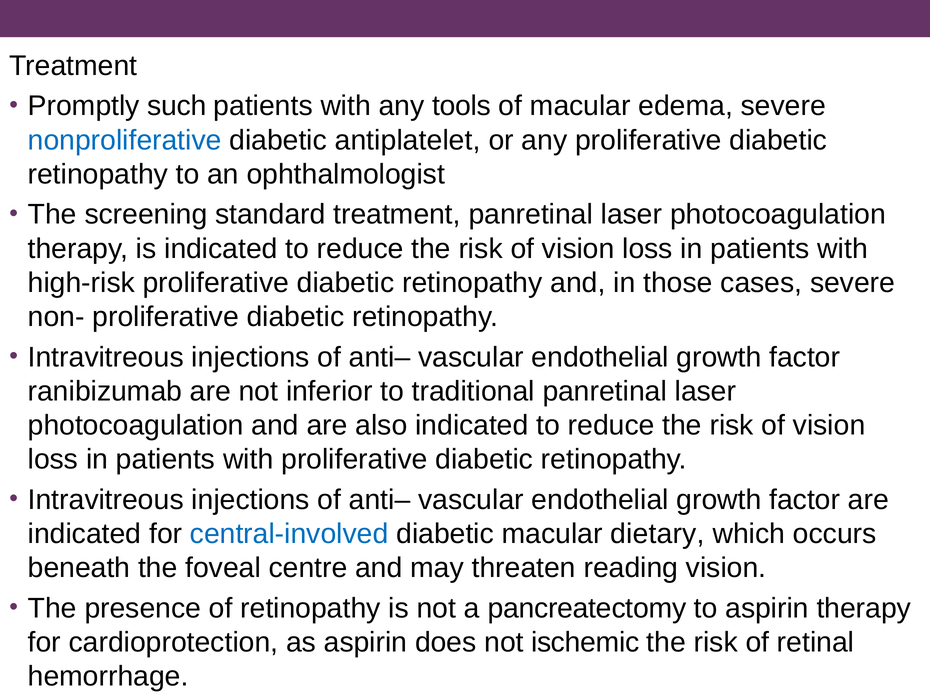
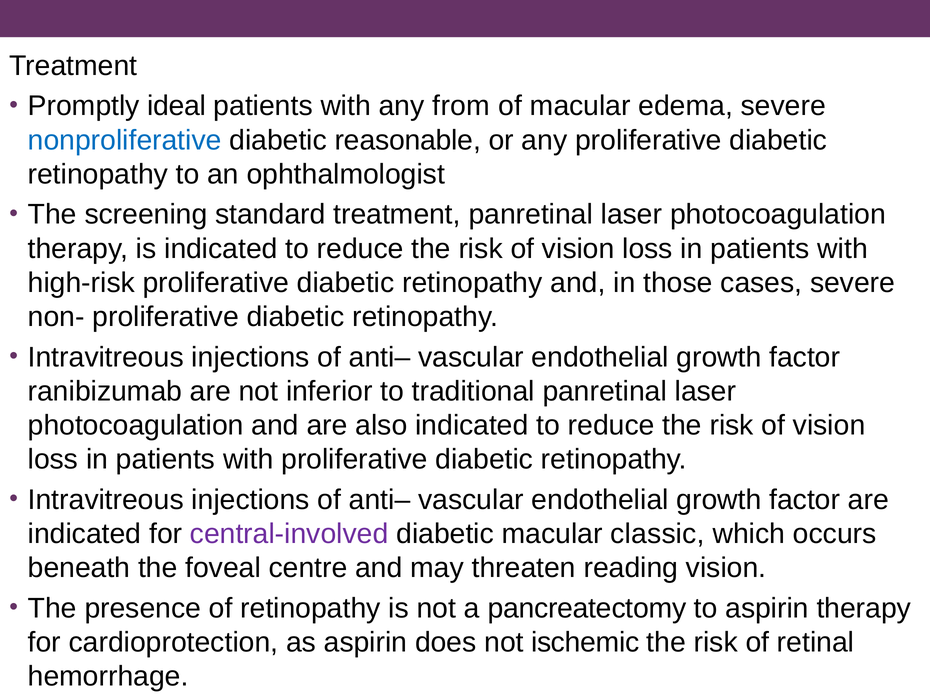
such: such -> ideal (177, 106)
tools: tools -> from (461, 106)
antiplatelet: antiplatelet -> reasonable (408, 140)
central-involved colour: blue -> purple (289, 534)
dietary: dietary -> classic (658, 534)
